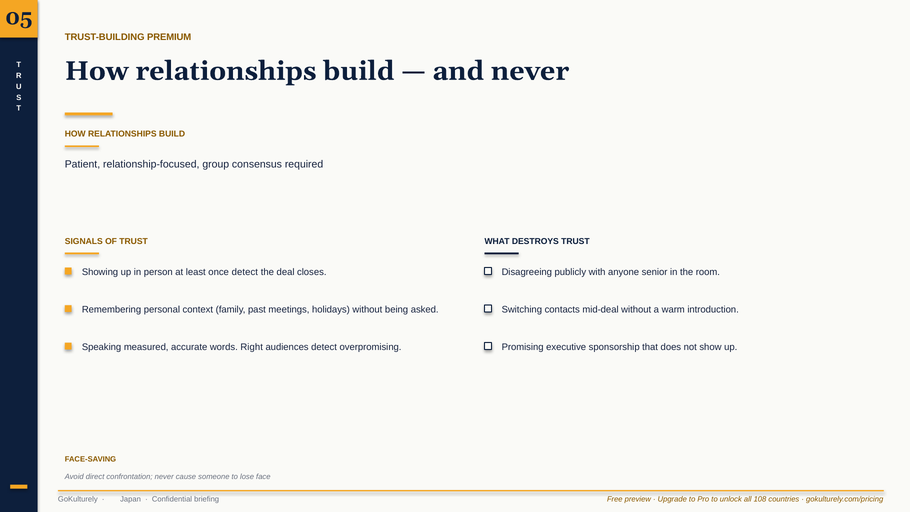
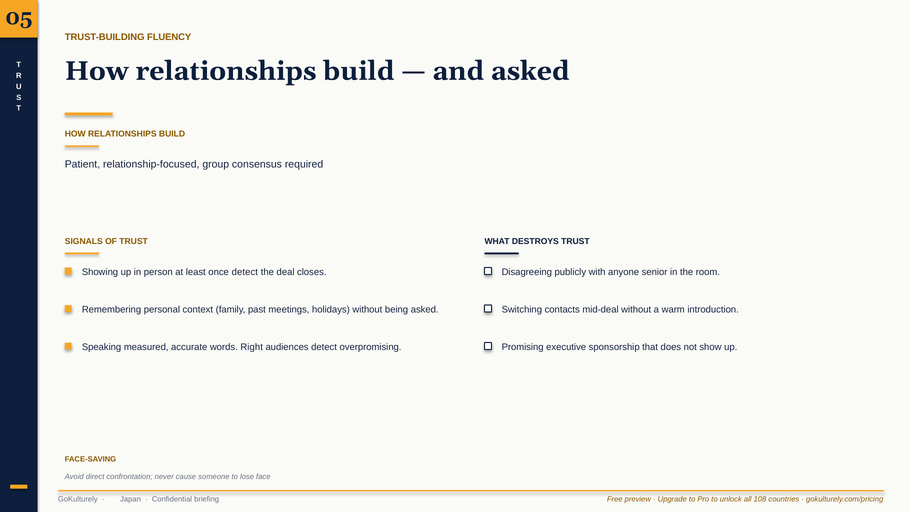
PREMIUM: PREMIUM -> FLUENCY (169, 37)
and never: never -> asked (530, 71)
